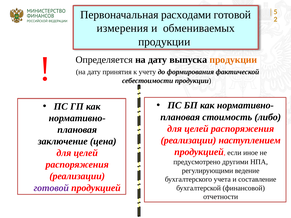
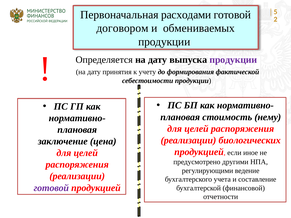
измерения: измерения -> договором (122, 28)
продукции colour: orange -> purple (233, 60)
либо: либо -> нему (268, 117)
наступлением: наступлением -> биологических (250, 140)
